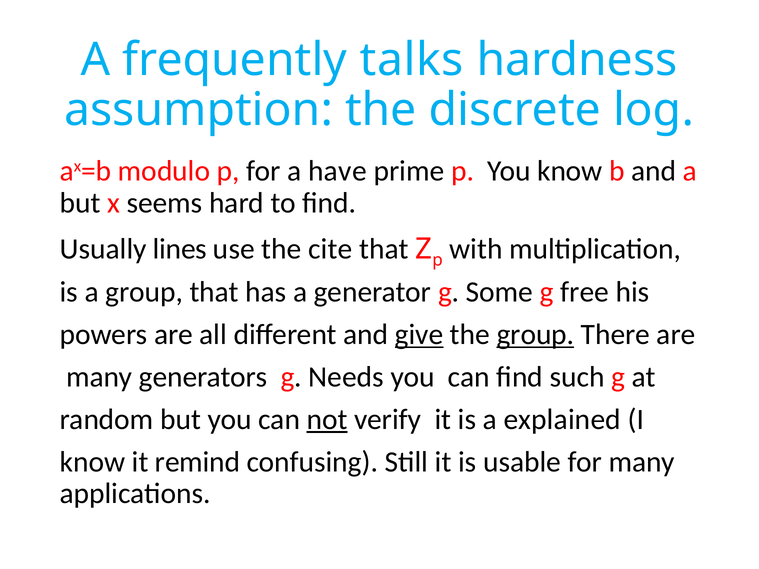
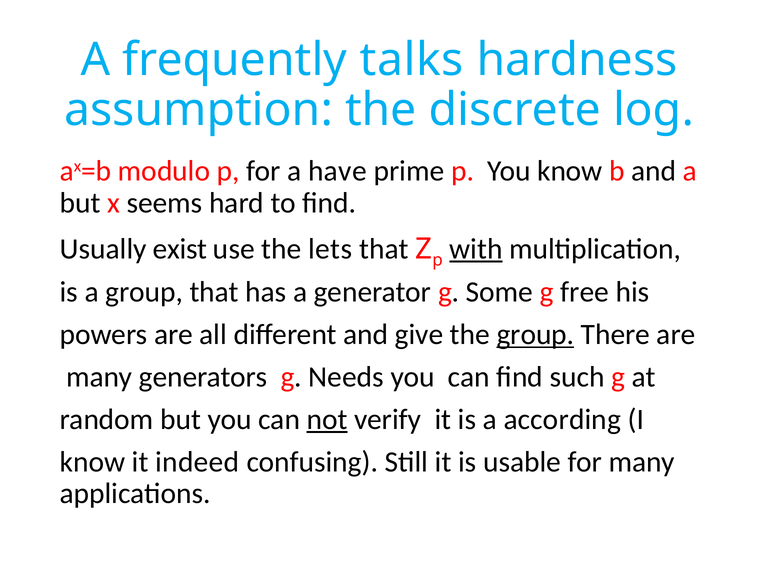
lines: lines -> exist (180, 249)
cite: cite -> lets (330, 249)
with underline: none -> present (476, 249)
give underline: present -> none (419, 335)
explained: explained -> according (562, 420)
remind: remind -> indeed (197, 462)
